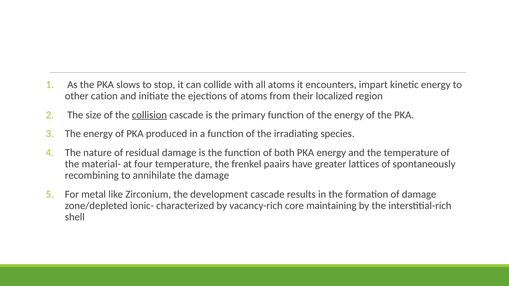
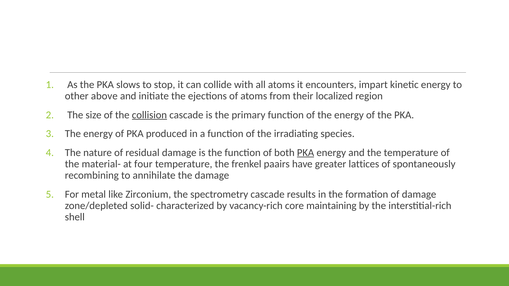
cation: cation -> above (104, 96)
PKA underline: none -> present (306, 153)
development: development -> spectrometry (219, 194)
ionic-: ionic- -> solid- (142, 206)
